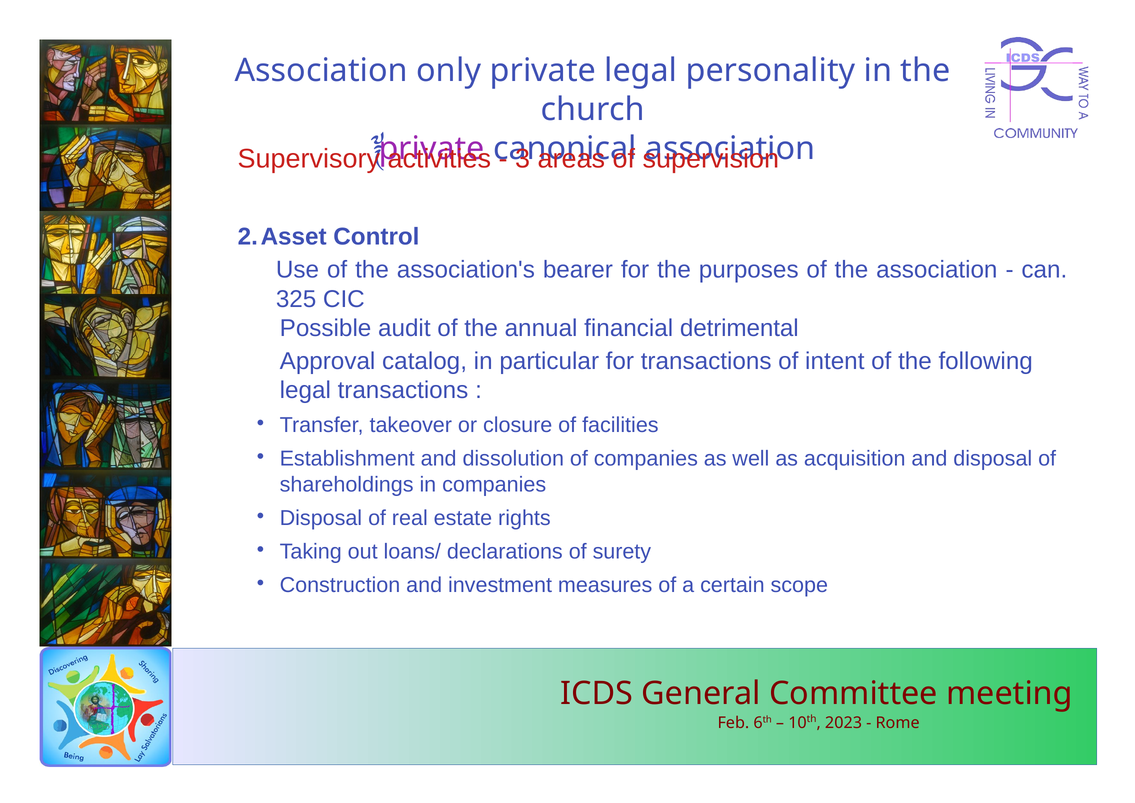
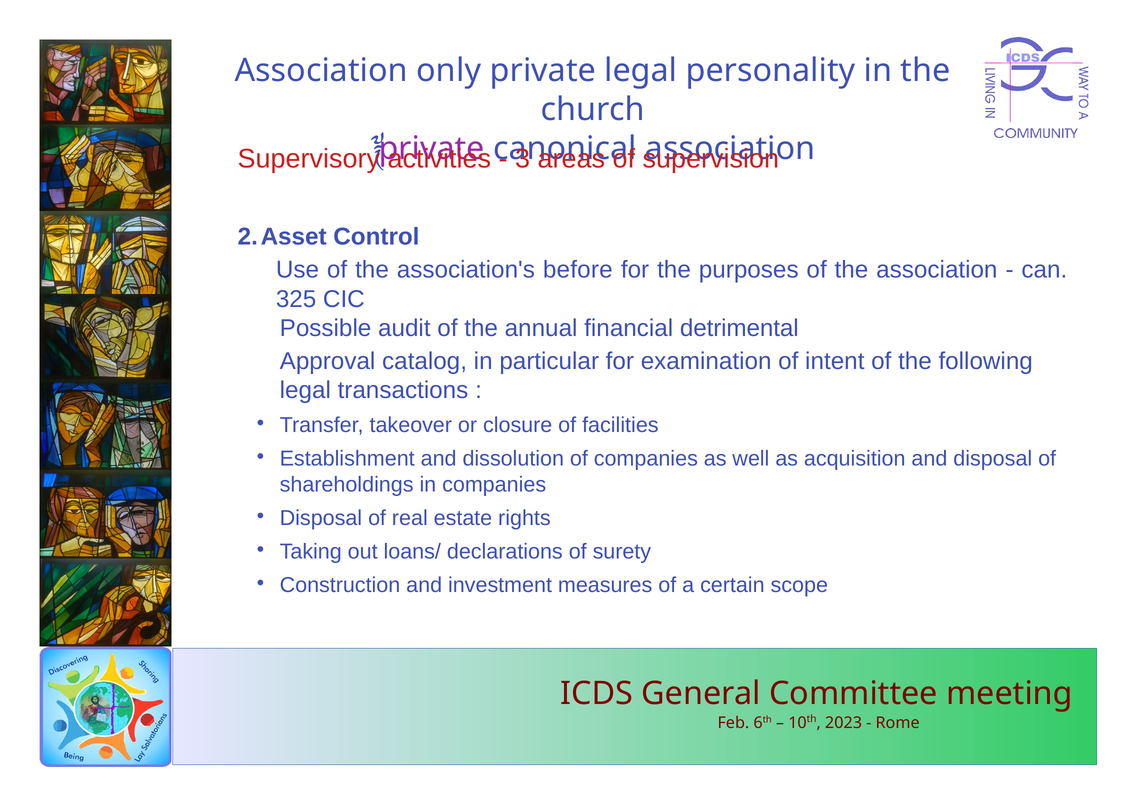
bearer: bearer -> before (578, 270)
for transactions: transactions -> examination (706, 361)
